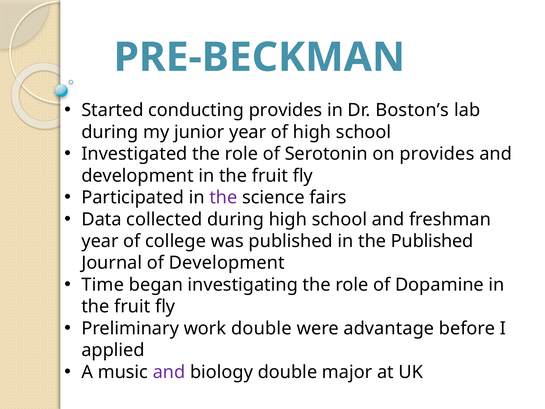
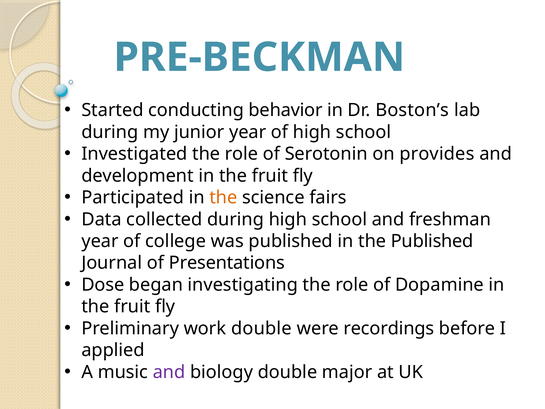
conducting provides: provides -> behavior (286, 110)
the colour: purple -> orange (223, 197)
of Development: Development -> Presentations (227, 263)
Time: Time -> Dose (103, 285)
advantage: advantage -> recordings (389, 328)
